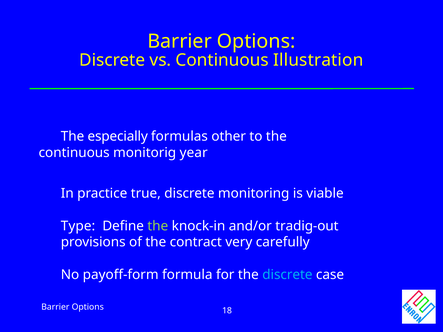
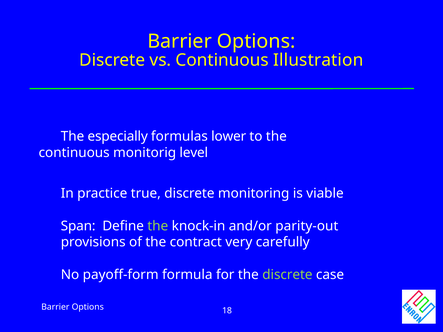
other: other -> lower (229, 136)
year: year -> level (194, 153)
Type: Type -> Span (78, 226)
tradig-out: tradig-out -> parity-out (307, 226)
discrete colour: light blue -> light green (287, 275)
